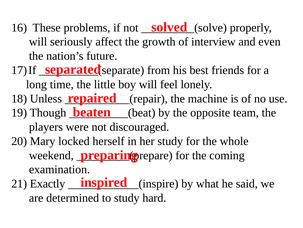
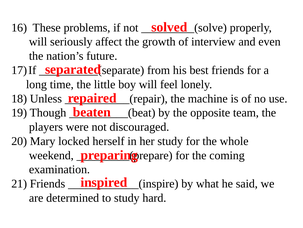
21 Exactly: Exactly -> Friends (48, 183)
